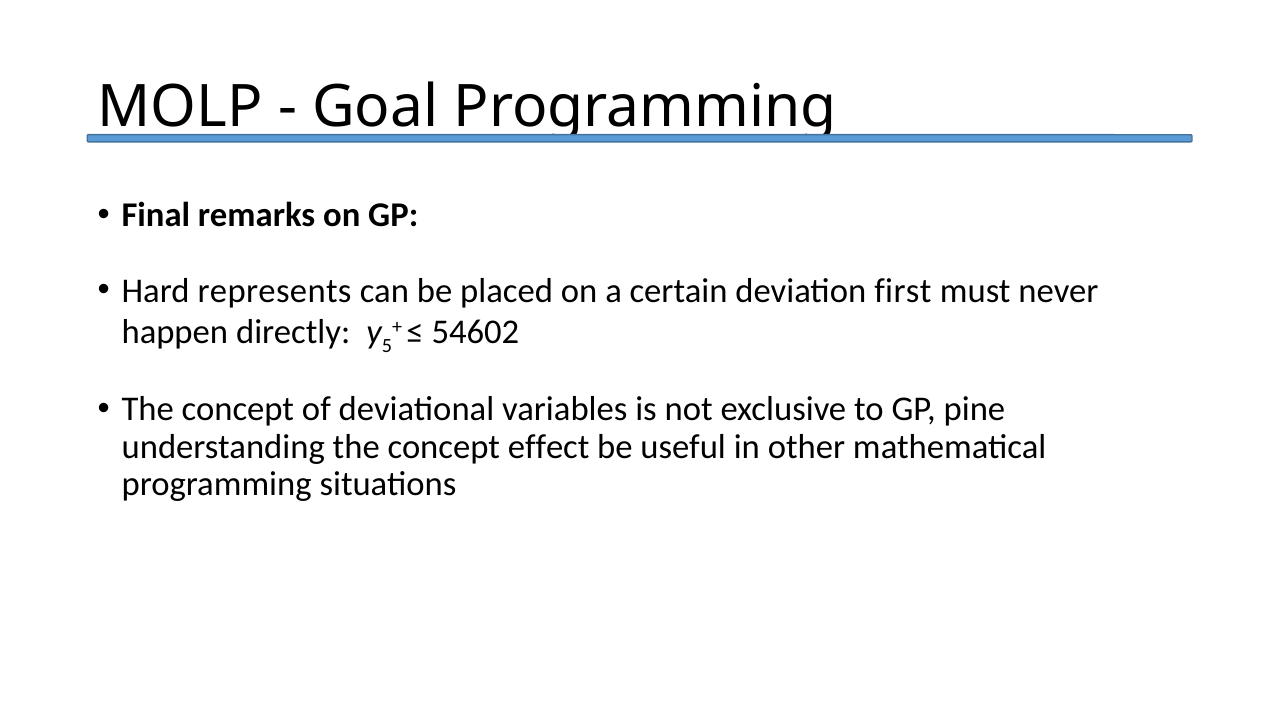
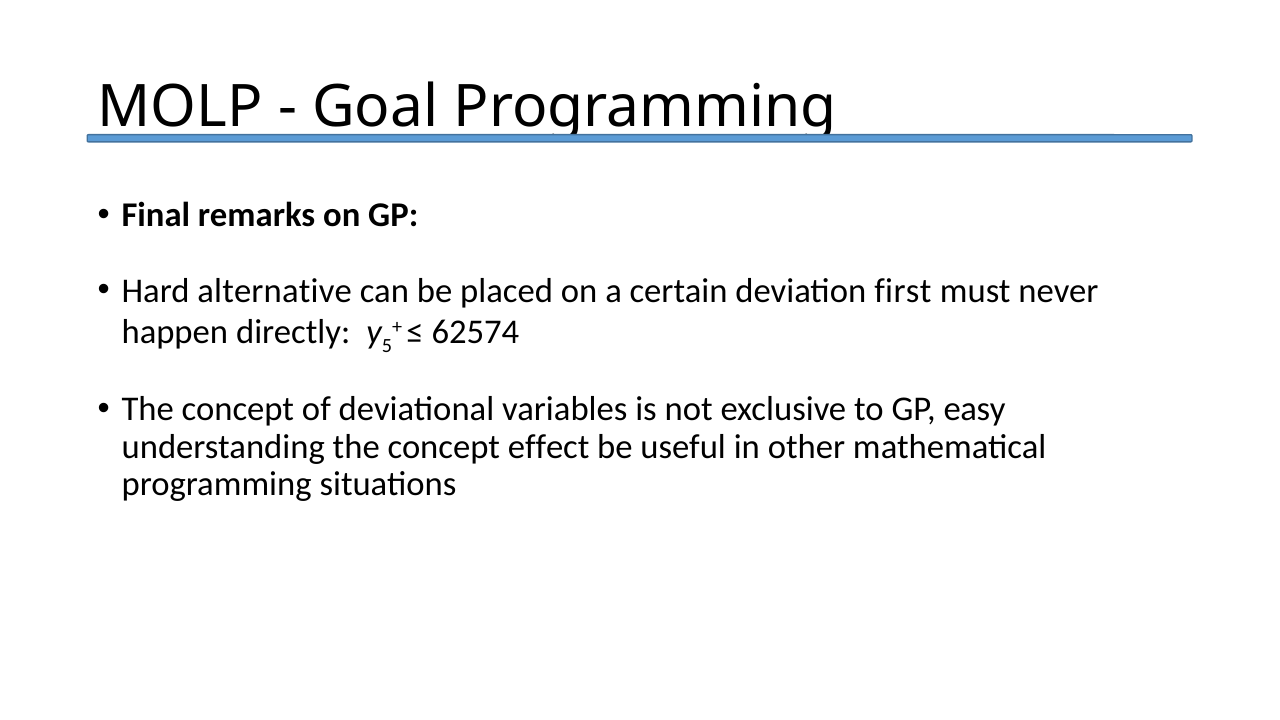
represents: represents -> alternative (275, 291)
54602: 54602 -> 62574 (475, 332)
pine: pine -> easy (975, 409)
